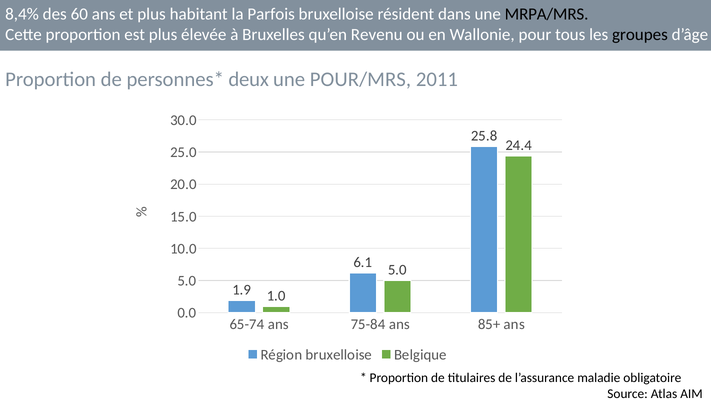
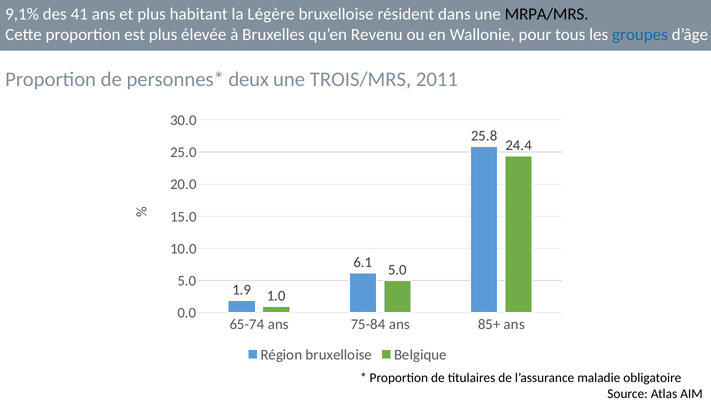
8,4%: 8,4% -> 9,1% (22, 14)
60: 60 -> 41 (79, 14)
Parfois: Parfois -> Légère (271, 14)
groupes colour: black -> blue (640, 34)
POUR/MRS: POUR/MRS -> TROIS/MRS (361, 79)
